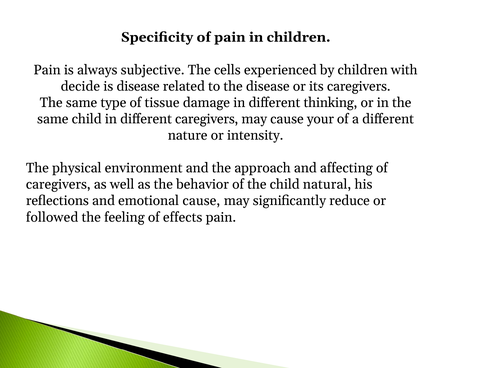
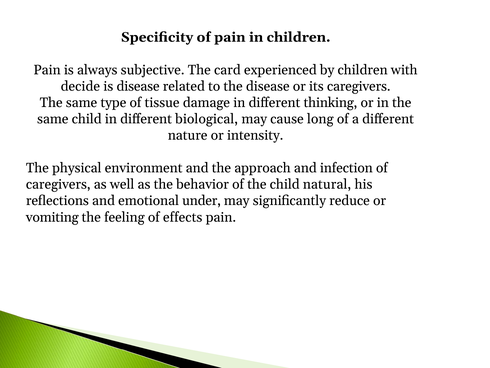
cells: cells -> card (227, 70)
different caregivers: caregivers -> biological (207, 119)
your: your -> long (320, 119)
affecting: affecting -> infection (346, 168)
emotional cause: cause -> under (202, 201)
followed: followed -> vomiting (52, 217)
